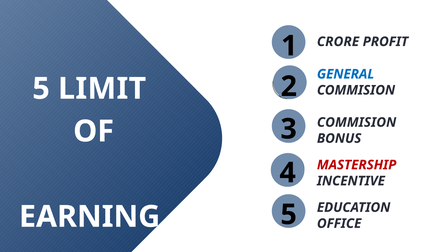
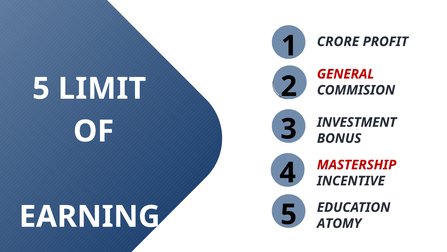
GENERAL colour: blue -> red (346, 74)
COMMISION: COMMISION -> INVESTMENT (357, 122)
OFFICE: OFFICE -> ATOMY (339, 223)
